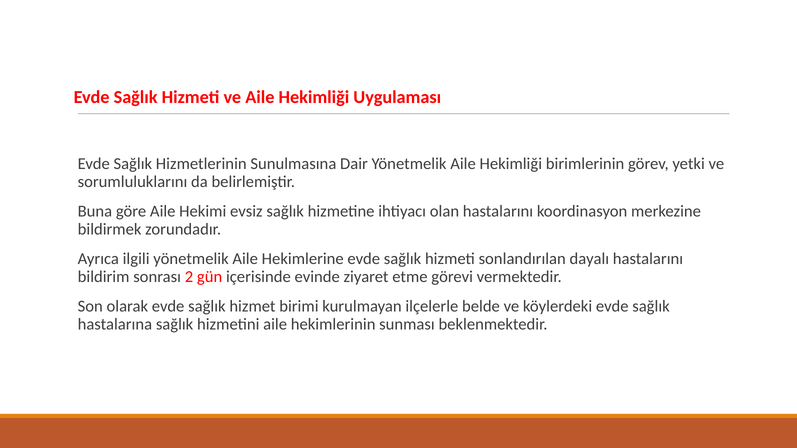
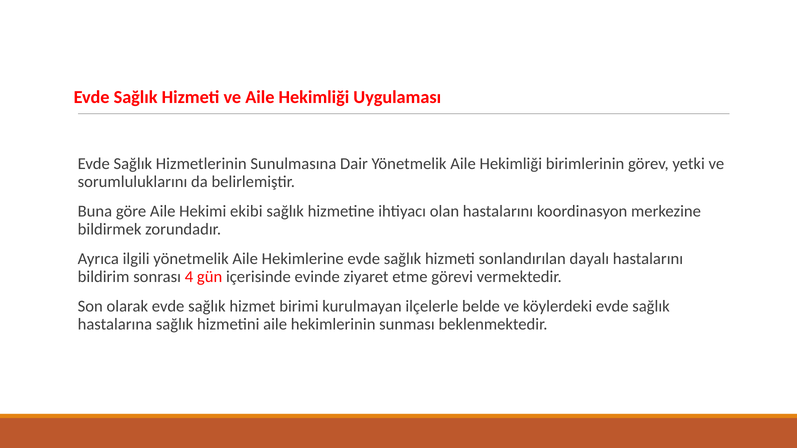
evsiz: evsiz -> ekibi (246, 212)
2: 2 -> 4 (189, 277)
